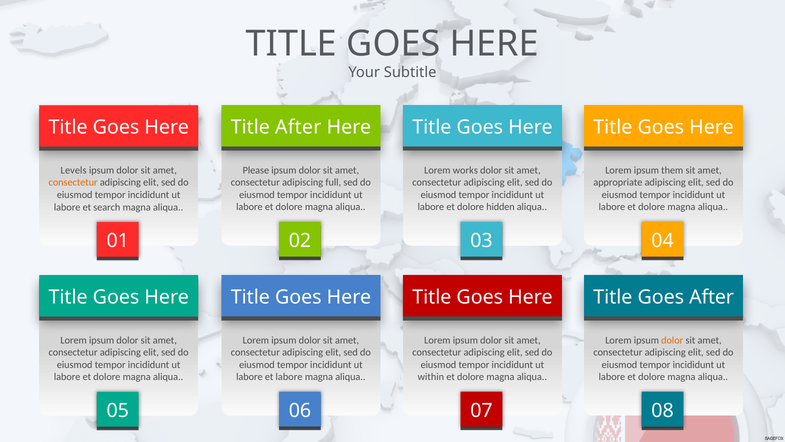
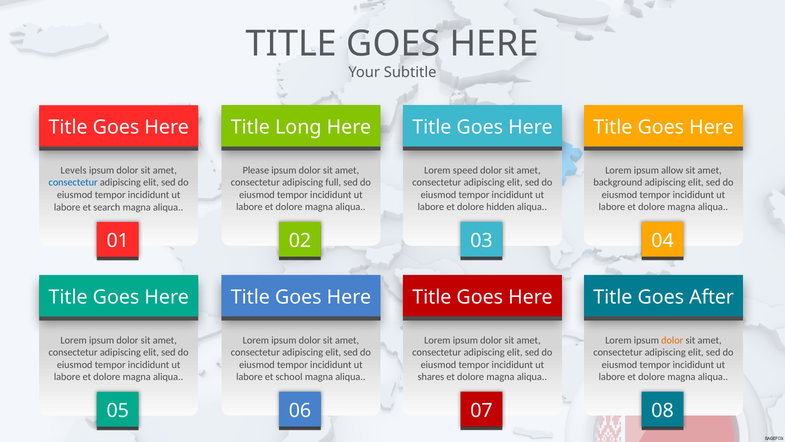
Title After: After -> Long (298, 127)
works: works -> speed (465, 170)
them: them -> allow (672, 170)
appropriate: appropriate -> background (618, 182)
consectetur colour: orange -> blue (73, 182)
et labore: labore -> school (289, 377)
within: within -> shares (431, 377)
